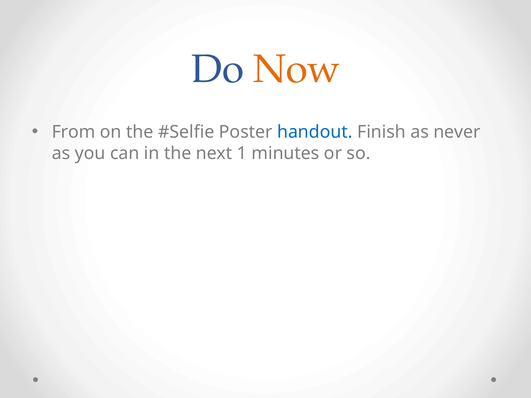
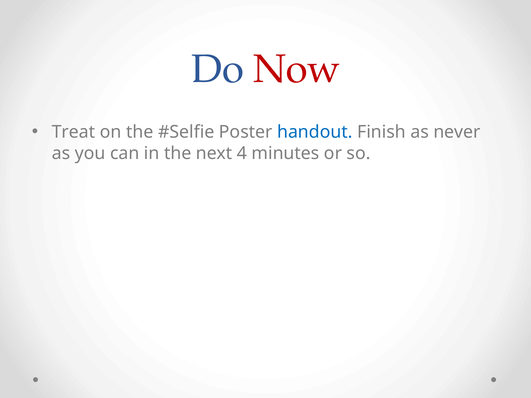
Now colour: orange -> red (297, 69)
From: From -> Treat (74, 132)
1: 1 -> 4 (242, 153)
